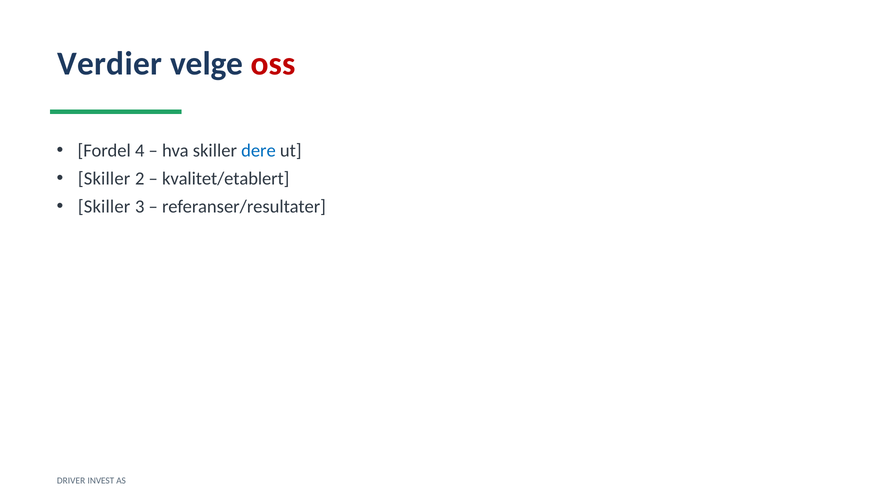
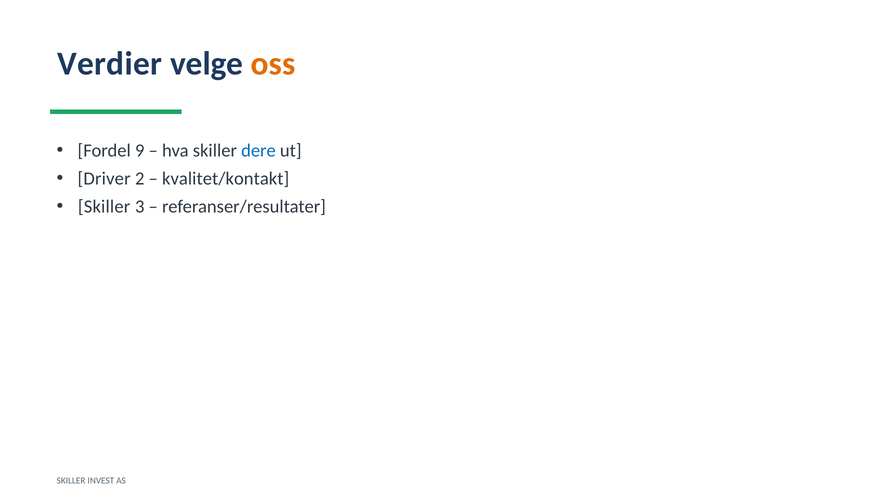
oss colour: red -> orange (273, 64)
4: 4 -> 9 (140, 151)
Skiller: Skiller -> Driver (104, 179)
kvalitet/etablert: kvalitet/etablert -> kvalitet/kontakt (226, 179)
DRIVER: DRIVER -> SKILLER (71, 481)
